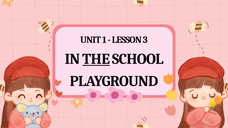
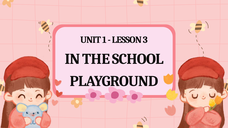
THE underline: present -> none (96, 59)
